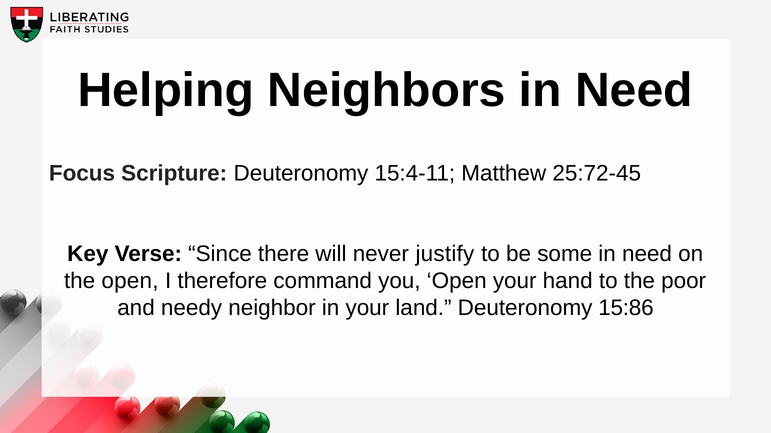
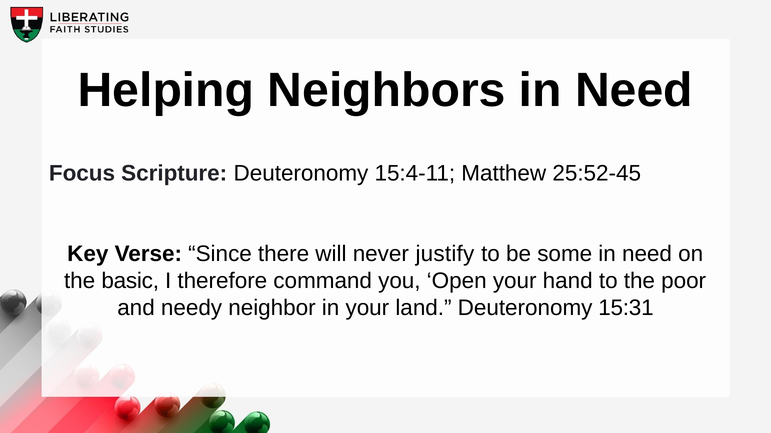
25:72-45: 25:72-45 -> 25:52-45 (597, 173)
the open: open -> basic (130, 281)
15:86: 15:86 -> 15:31 (626, 308)
